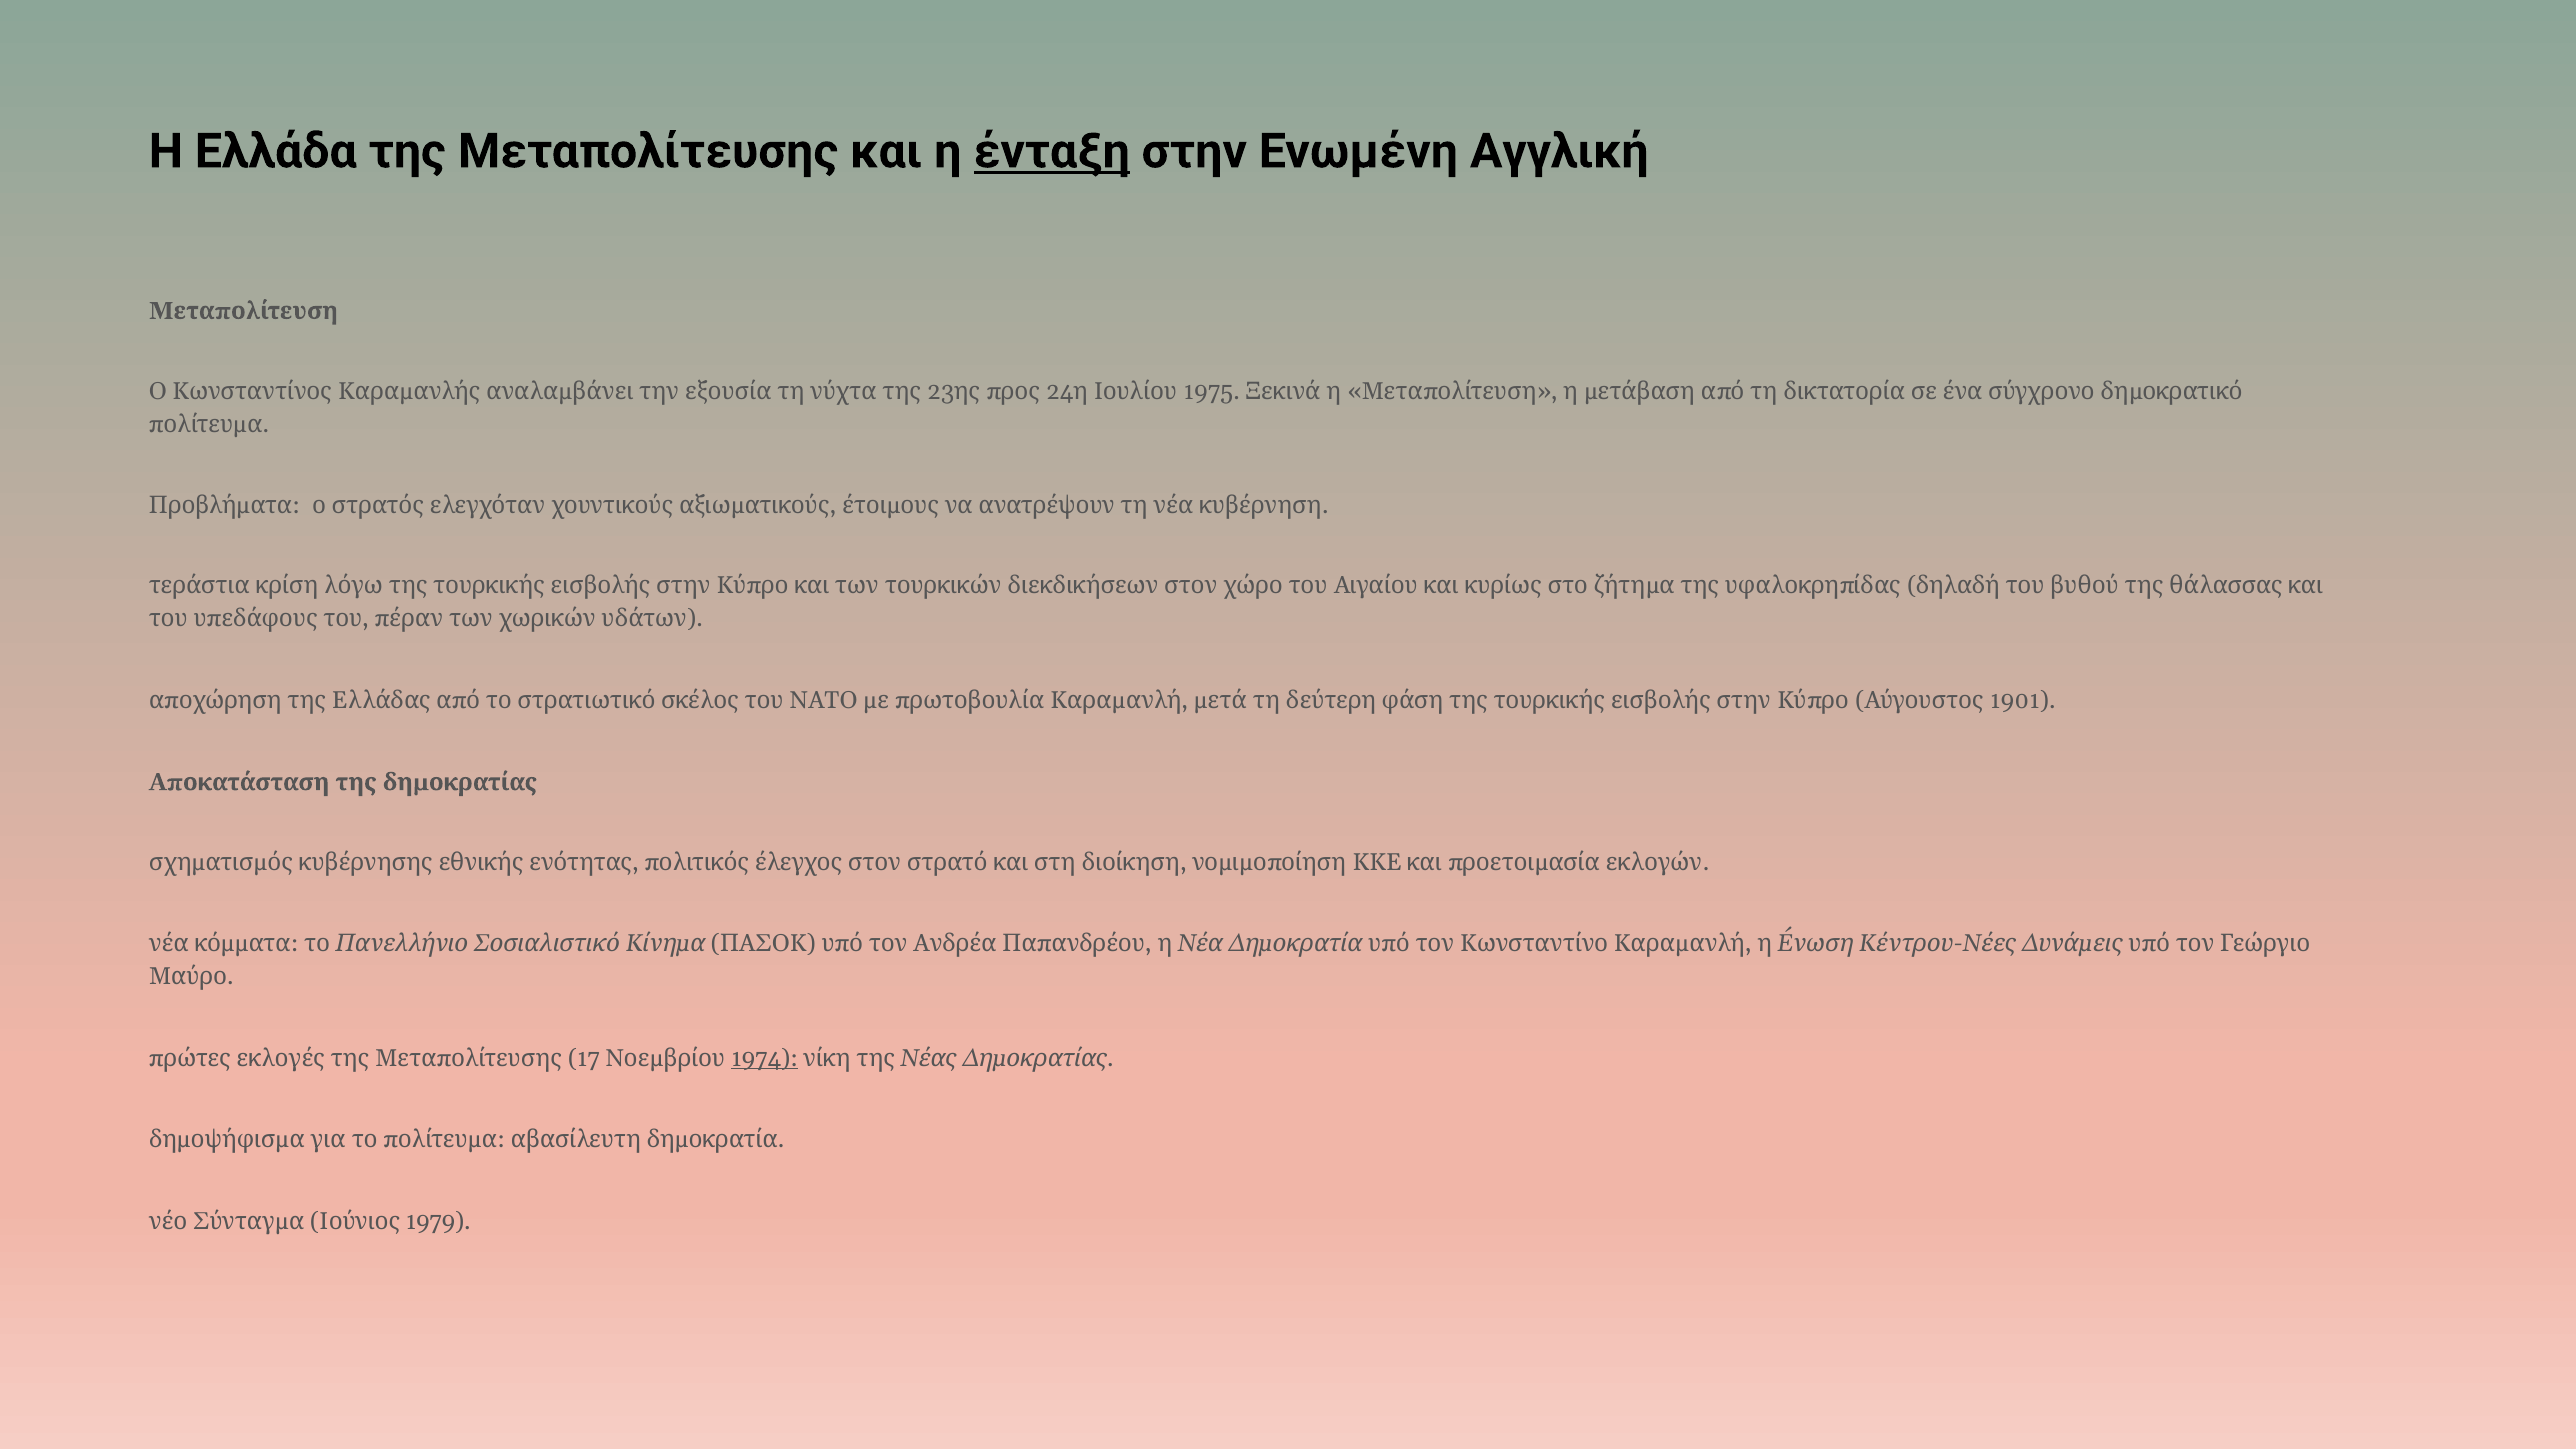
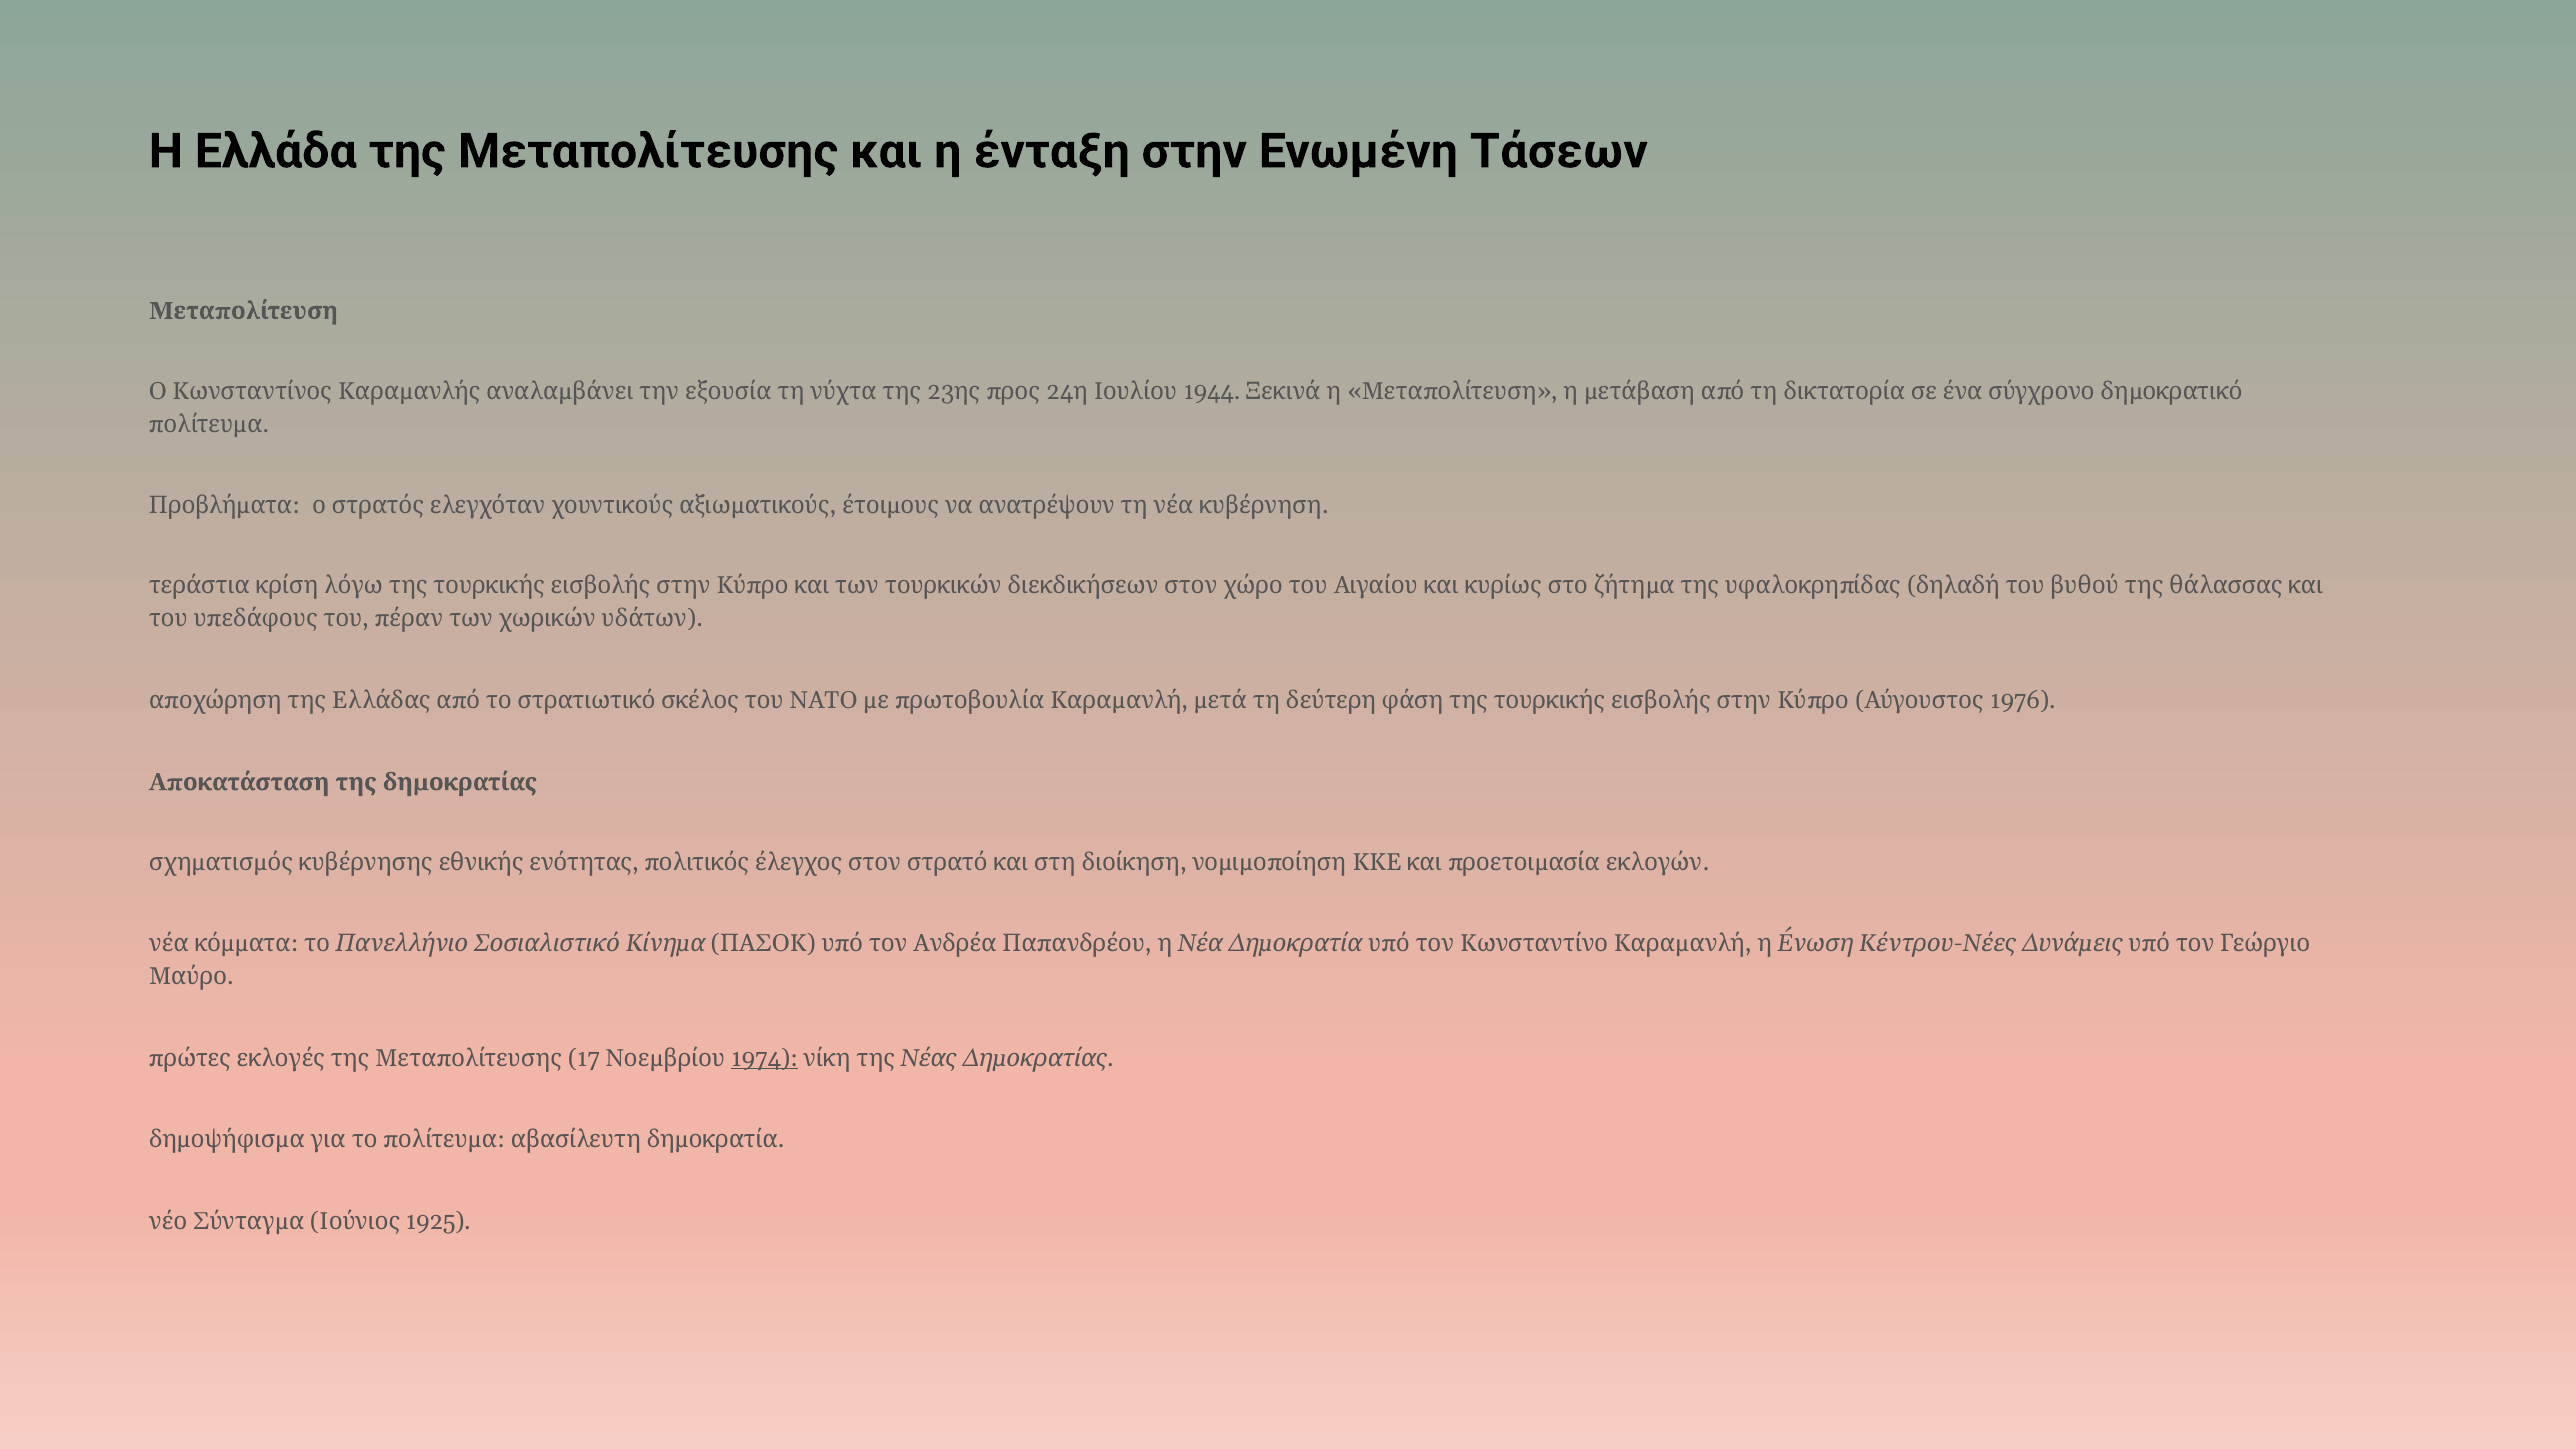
ένταξη underline: present -> none (1052, 151)
Αγγλική: Αγγλική -> Τάσεων (1559, 151)
1975: 1975 -> 1944 (1212, 391)
1901: 1901 -> 1976 (2023, 701)
1979: 1979 -> 1925 (438, 1221)
